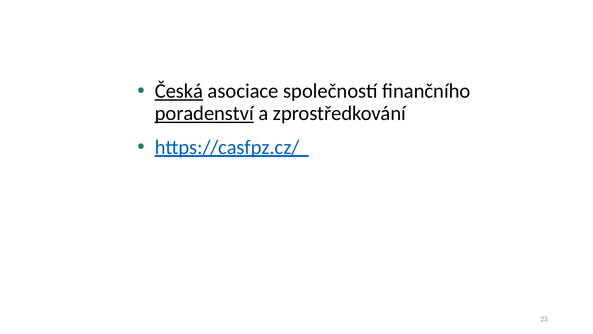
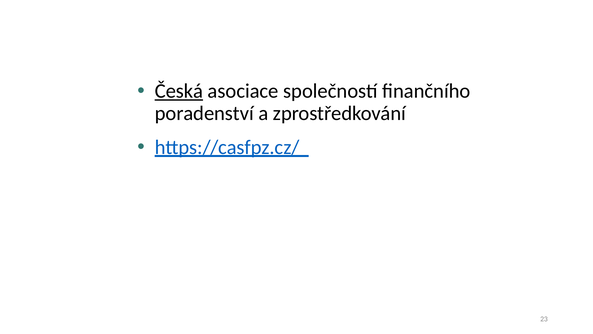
poradenství underline: present -> none (204, 113)
